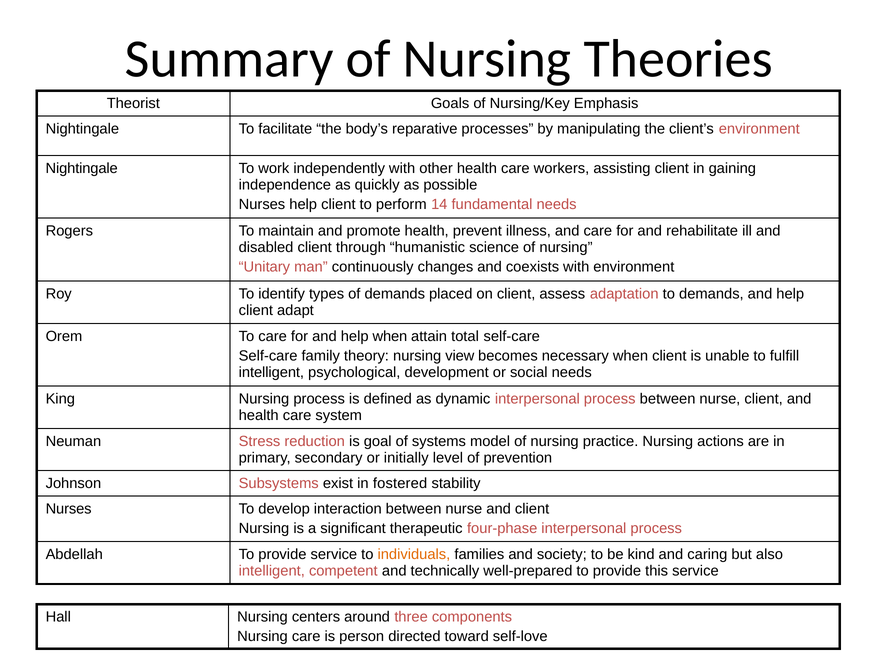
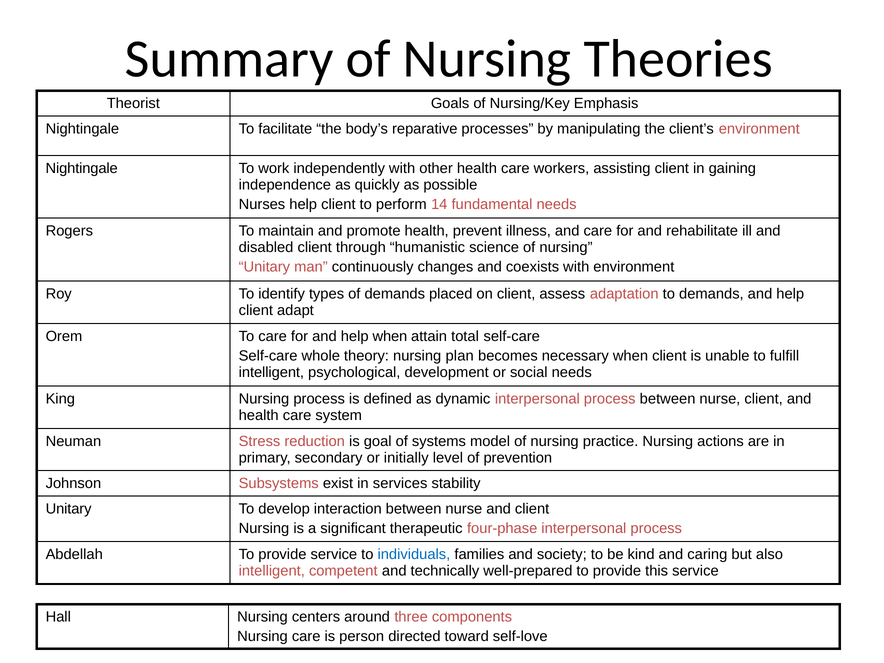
family: family -> whole (321, 356)
view: view -> plan (460, 356)
fostered: fostered -> services (400, 484)
Nurses: Nurses -> Unitary (69, 509)
individuals colour: orange -> blue (414, 555)
